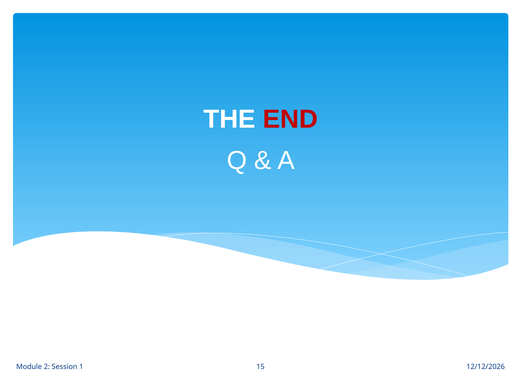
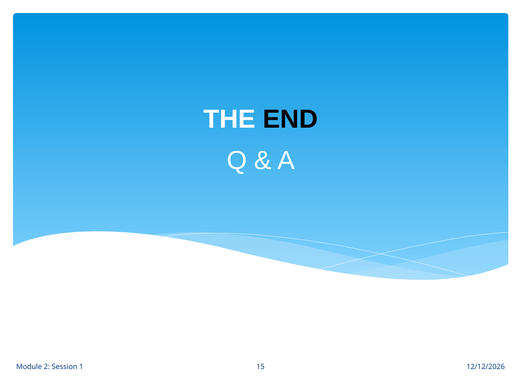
END colour: red -> black (290, 119)
